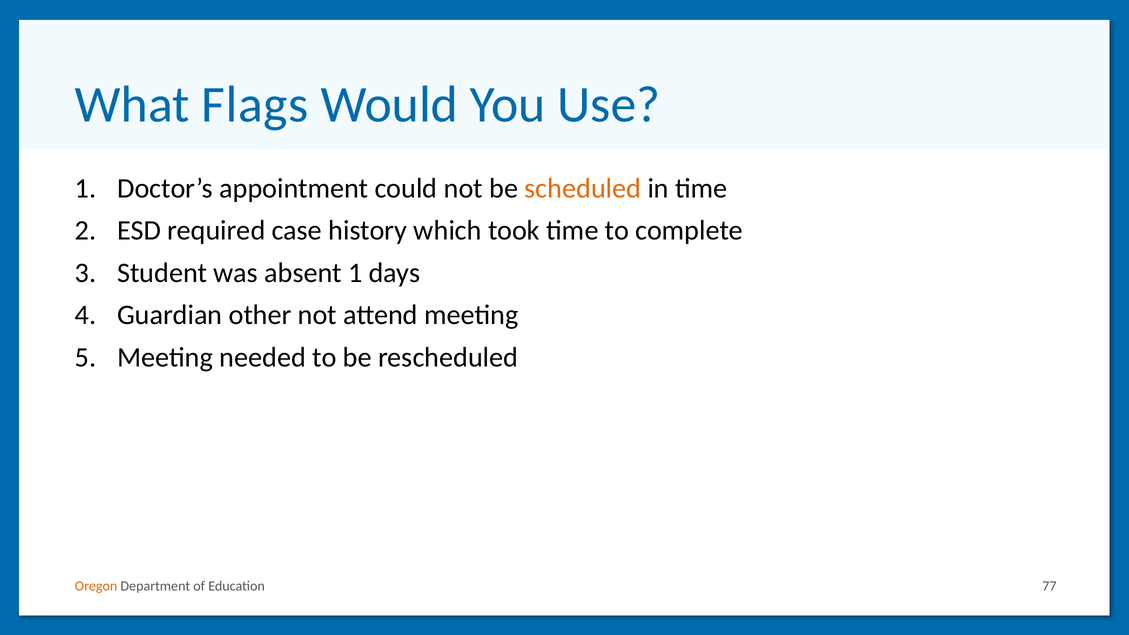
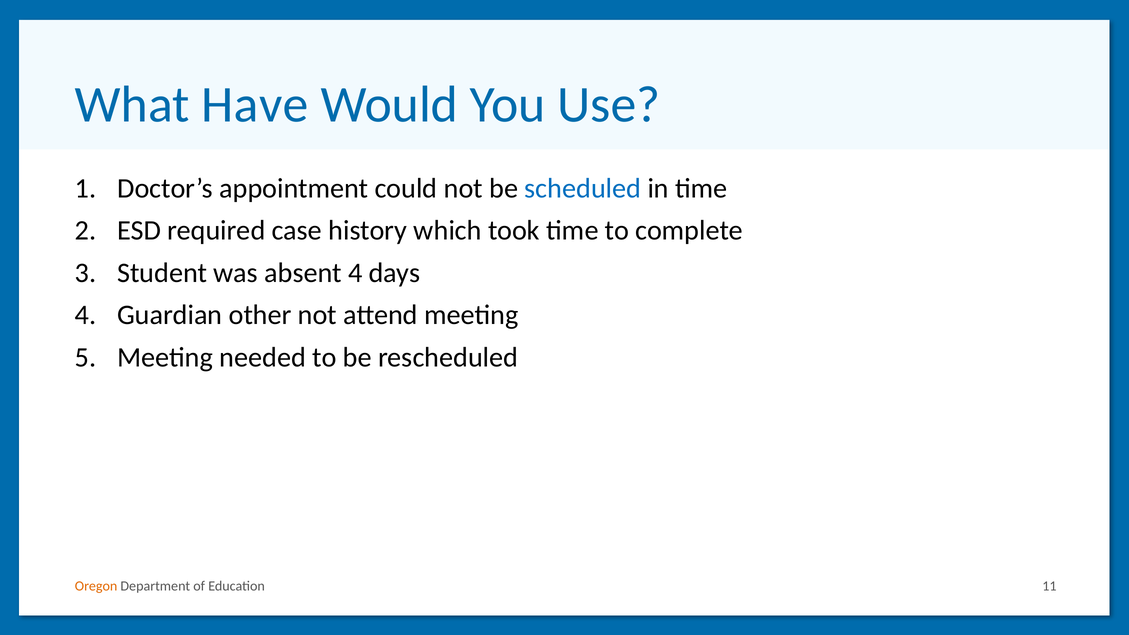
Flags: Flags -> Have (255, 105)
scheduled colour: orange -> blue (583, 188)
absent 1: 1 -> 4 (355, 273)
77: 77 -> 11 (1049, 586)
